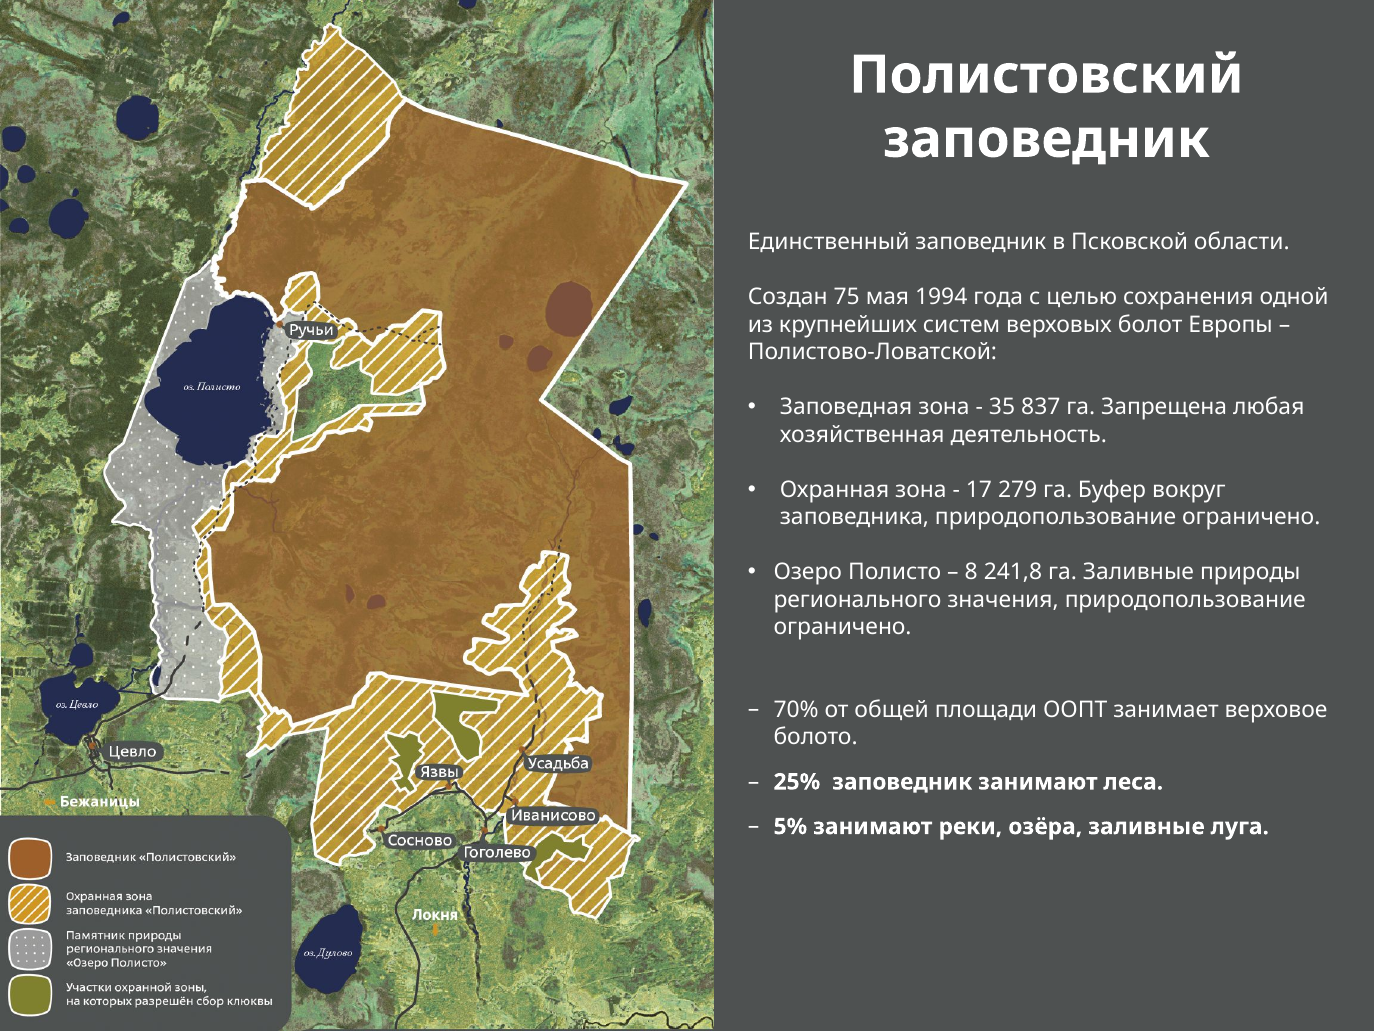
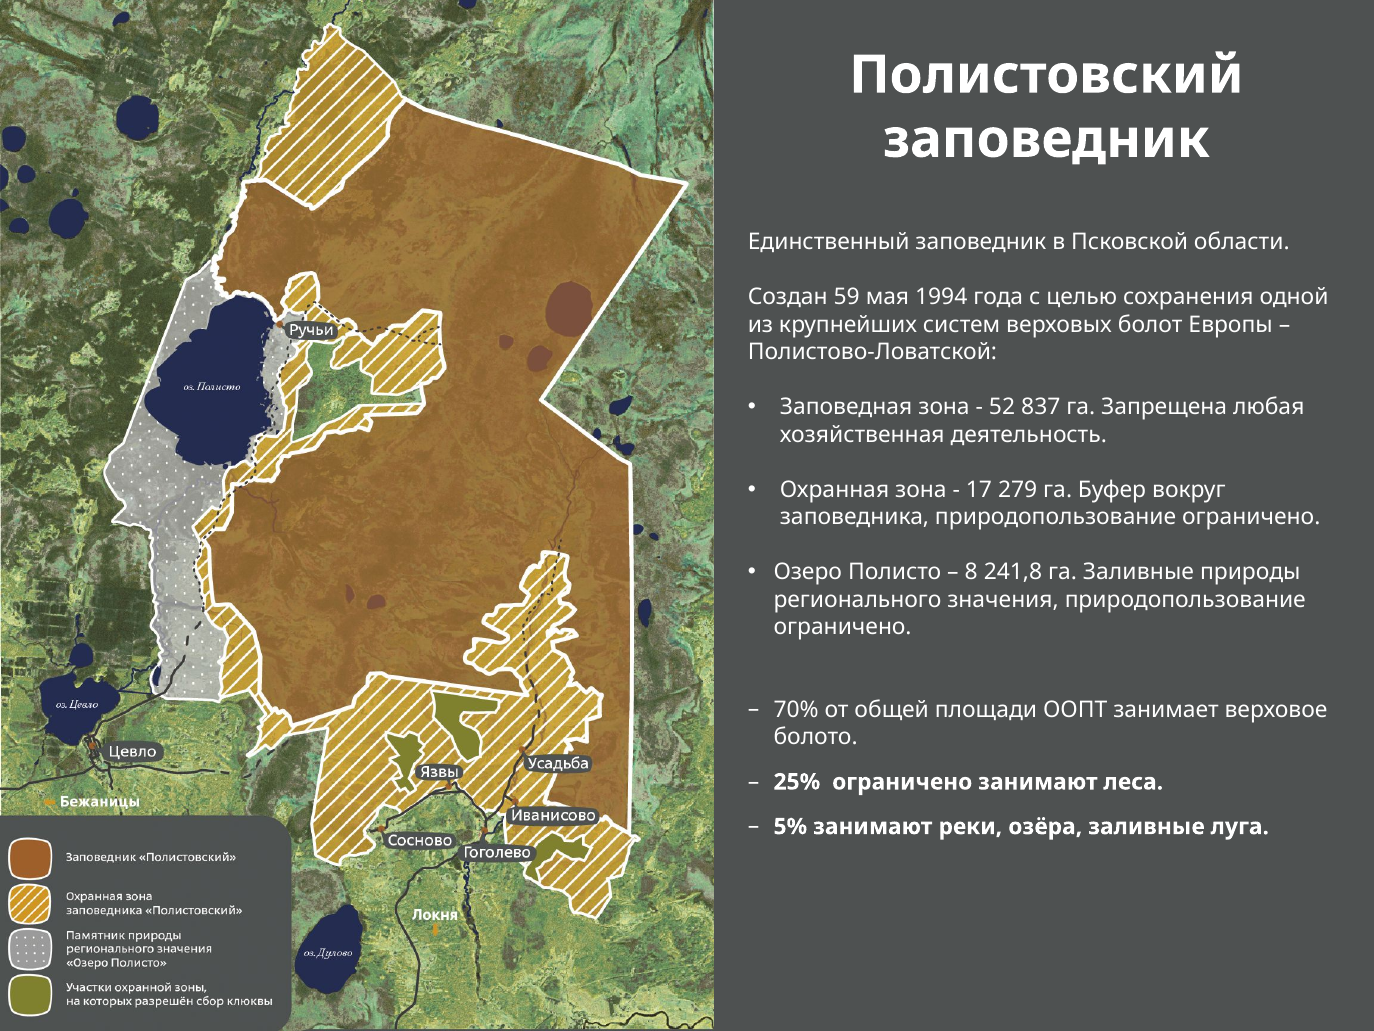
75: 75 -> 59 (847, 297)
35: 35 -> 52 (1002, 407)
25% заповедник: заповедник -> ограничено (902, 782)
